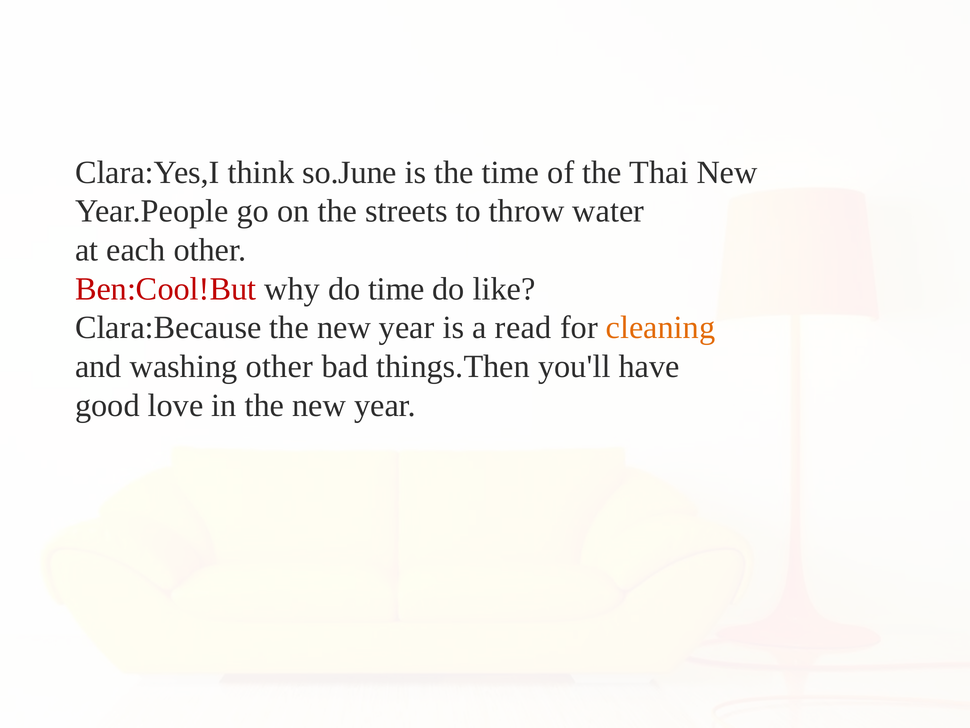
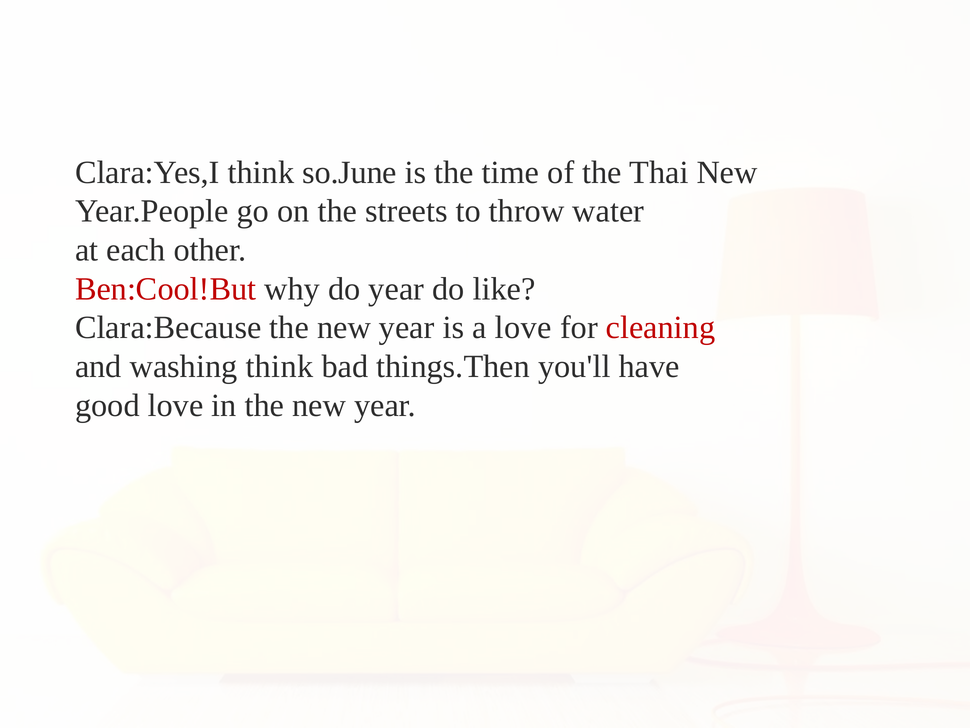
do time: time -> year (396, 289)
a read: read -> love (523, 327)
cleaning colour: orange -> red (661, 327)
washing other: other -> think (279, 366)
